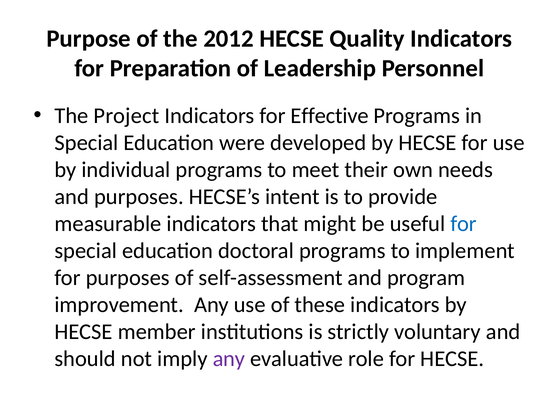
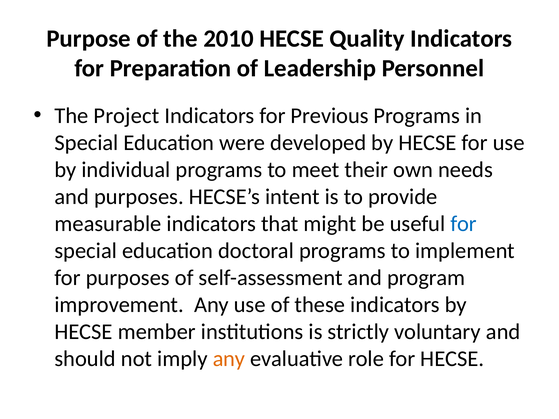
2012: 2012 -> 2010 (229, 39)
Effective: Effective -> Previous (330, 116)
any colour: purple -> orange (229, 359)
